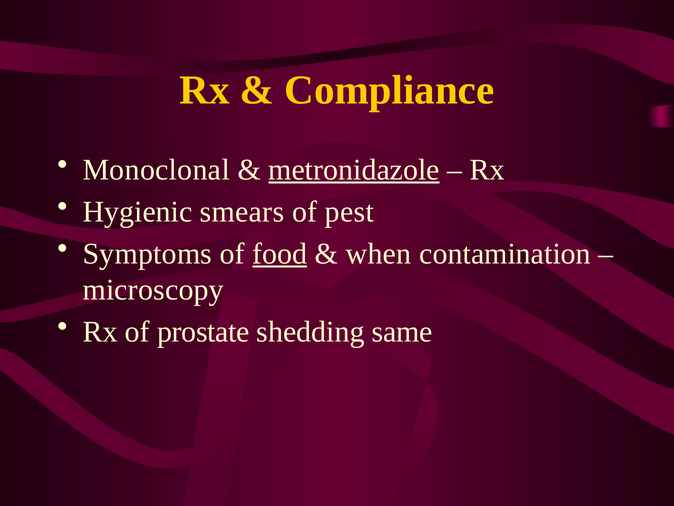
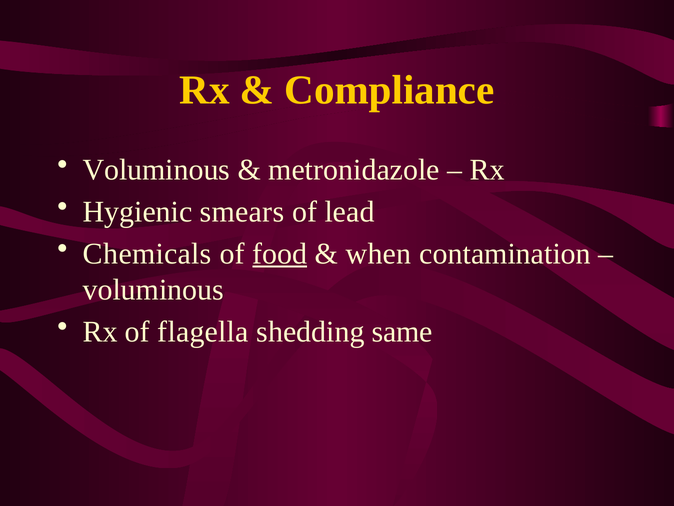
Monoclonal: Monoclonal -> Voluminous (156, 169)
metronidazole underline: present -> none (354, 169)
pest: pest -> lead (350, 211)
Symptoms: Symptoms -> Chemicals (147, 253)
microscopy: microscopy -> voluminous (153, 289)
prostate: prostate -> flagella (203, 331)
